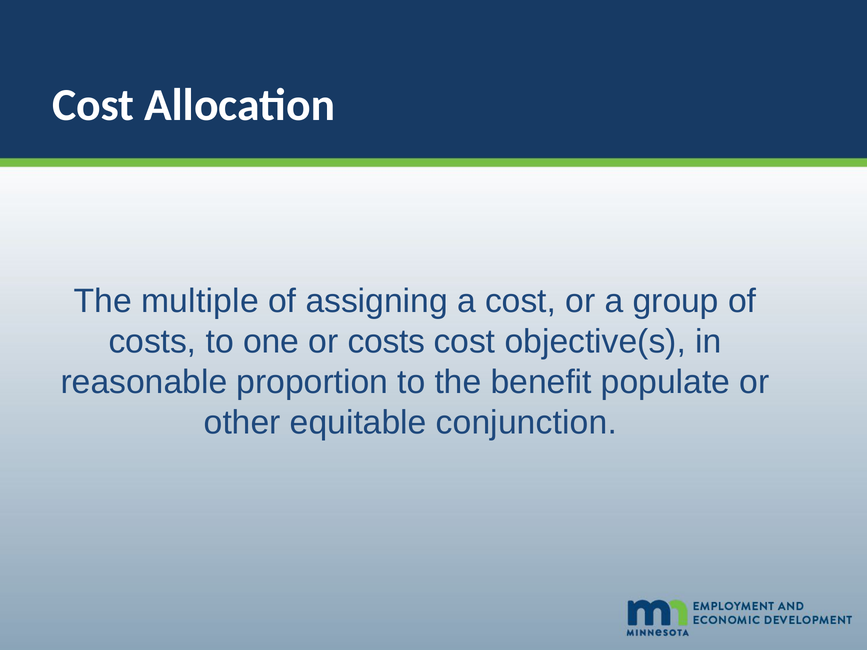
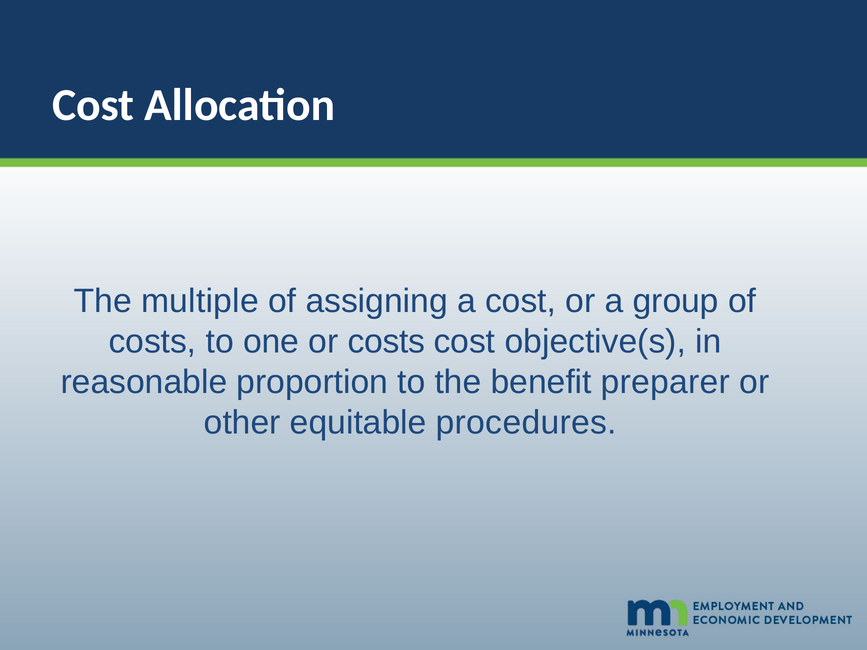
populate: populate -> preparer (665, 382)
conjunction: conjunction -> procedures (526, 423)
